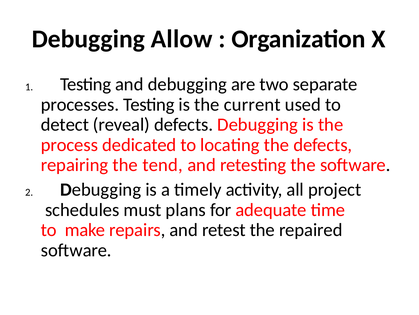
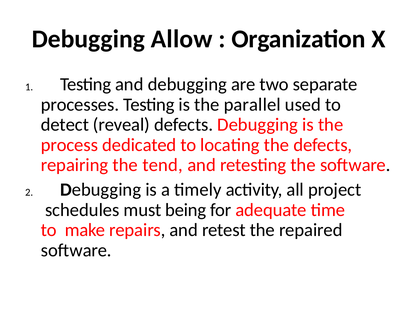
current: current -> parallel (252, 104)
plans: plans -> being (186, 209)
